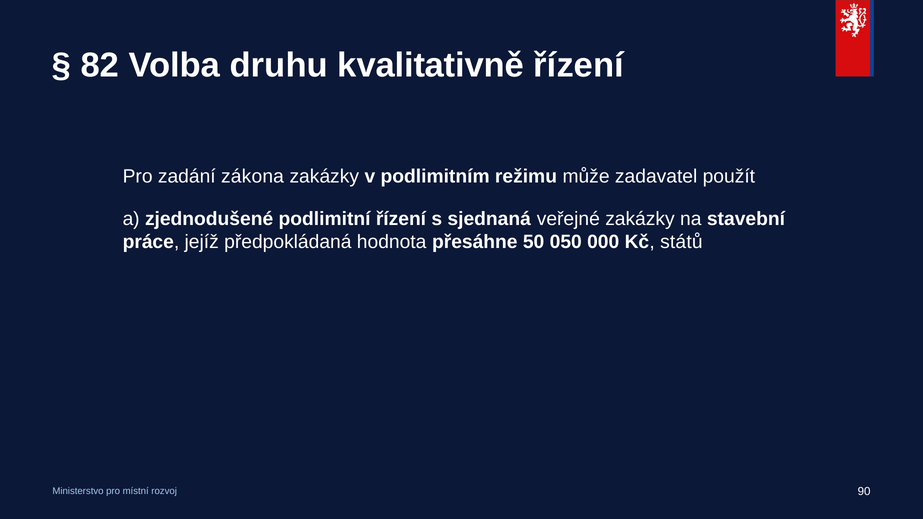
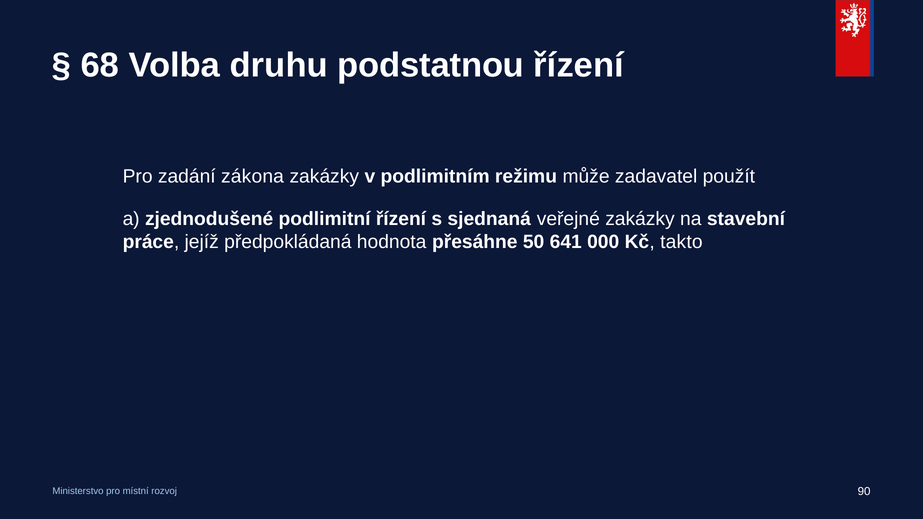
82: 82 -> 68 (100, 65)
kvalitativně: kvalitativně -> podstatnou (431, 65)
050: 050 -> 641 (566, 242)
států: států -> takto (681, 242)
